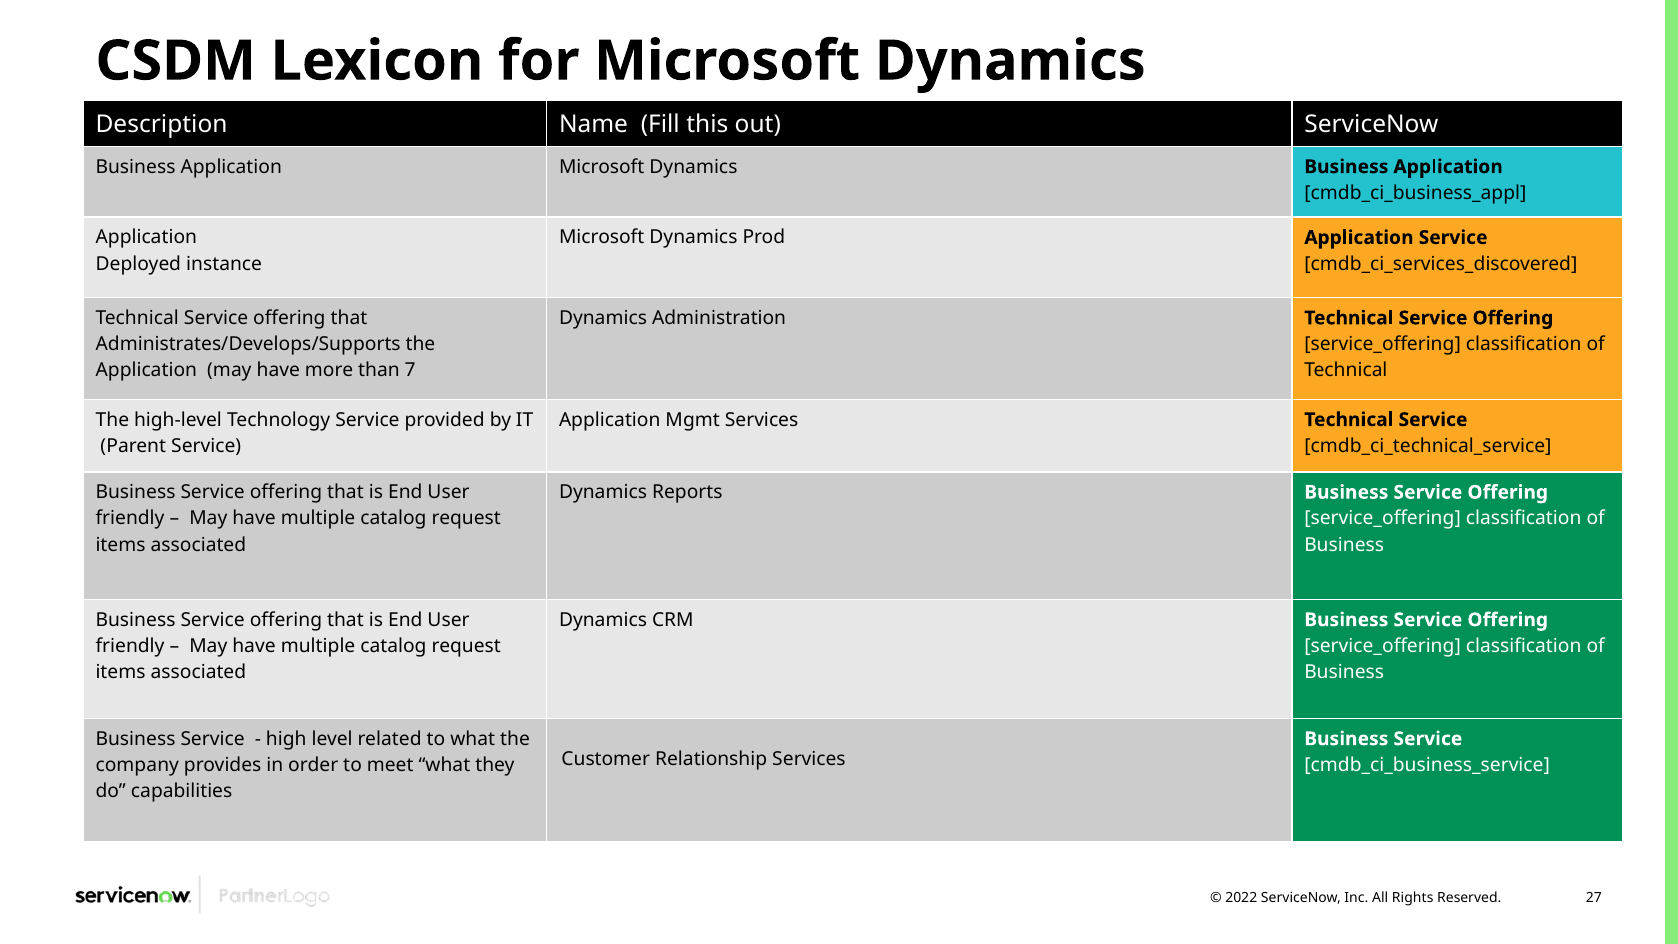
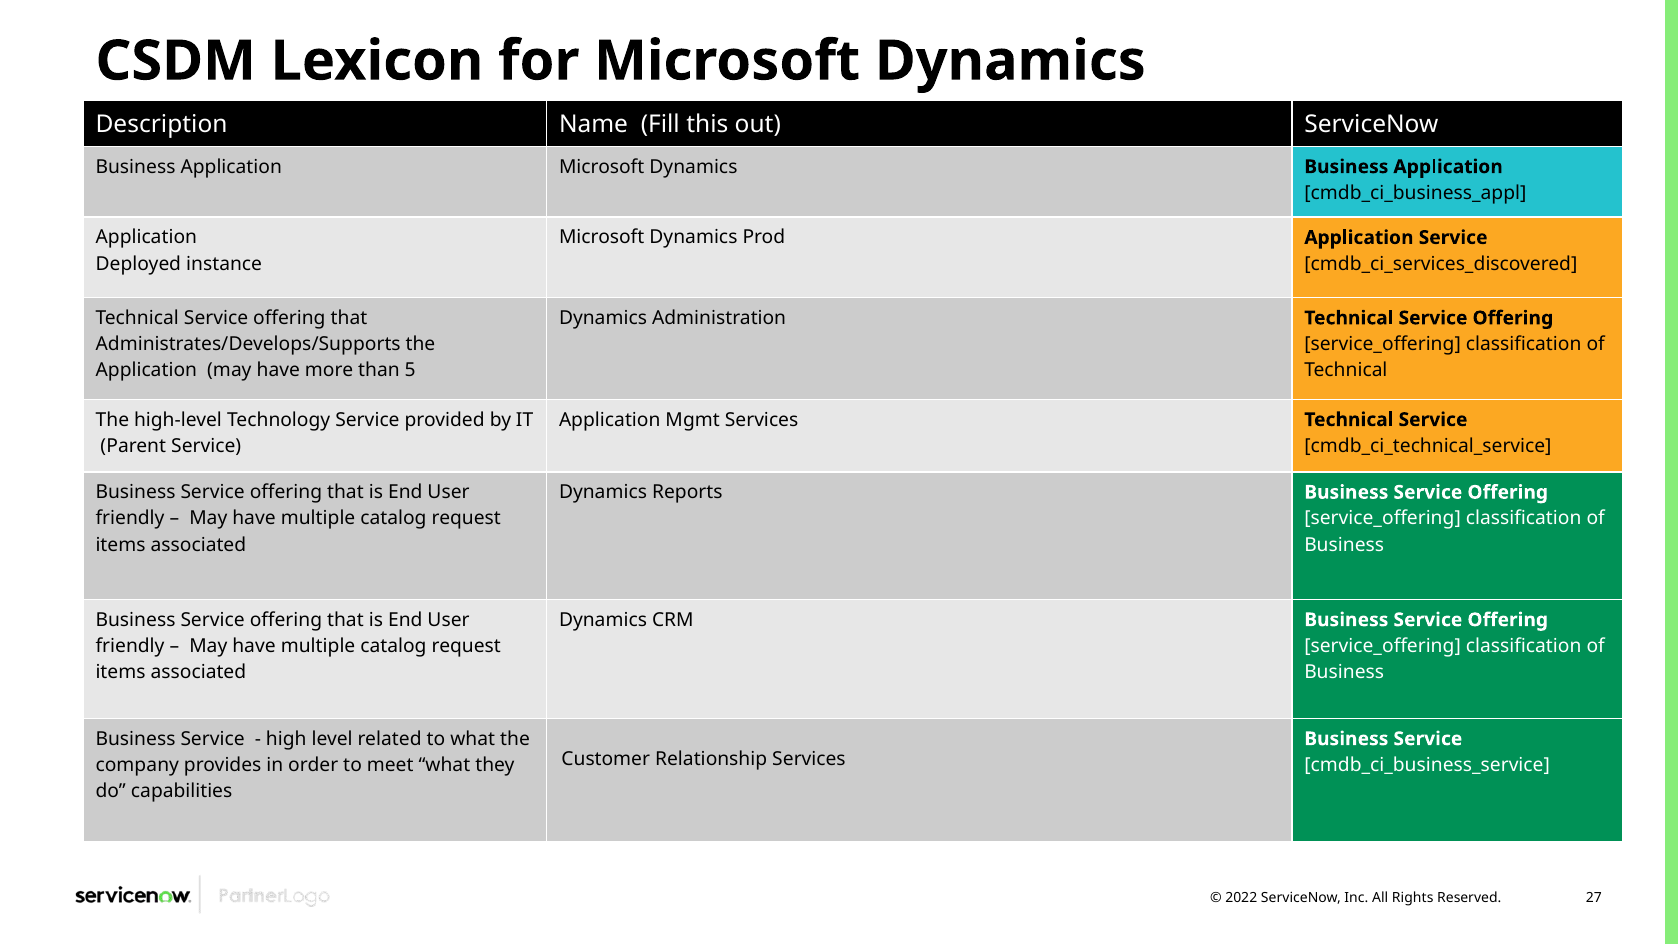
7: 7 -> 5 (410, 371)
